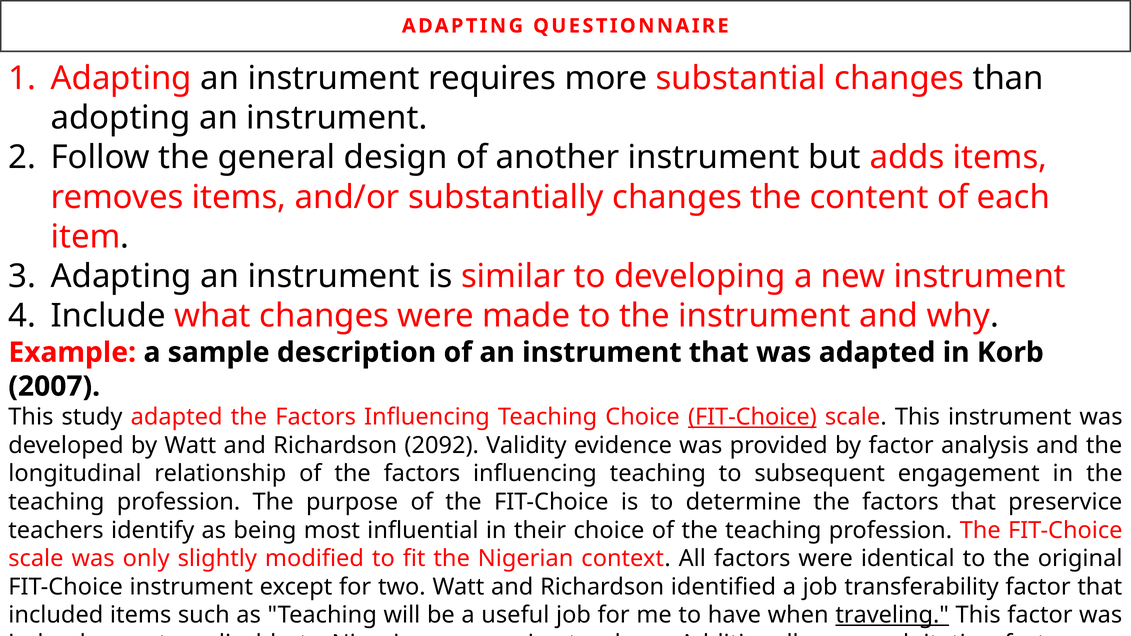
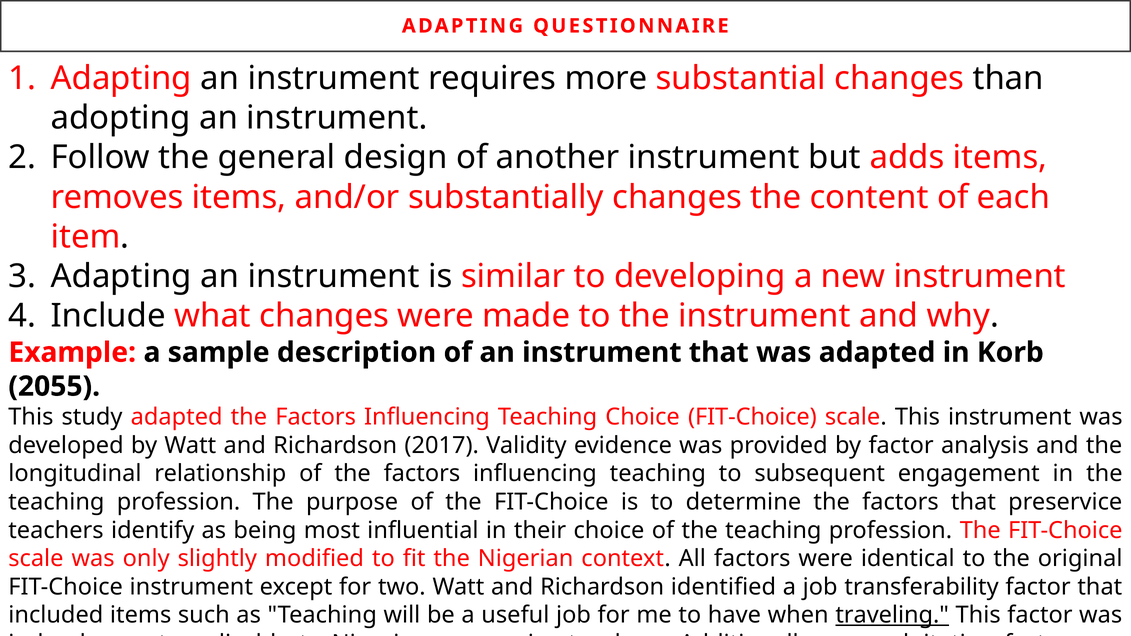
2007: 2007 -> 2055 (54, 386)
FIT-Choice underline: present -> none (752, 417)
2092: 2092 -> 2017 (442, 446)
